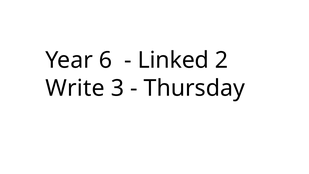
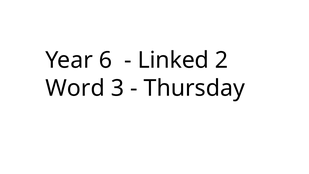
Write: Write -> Word (75, 88)
